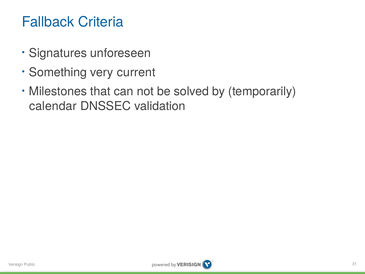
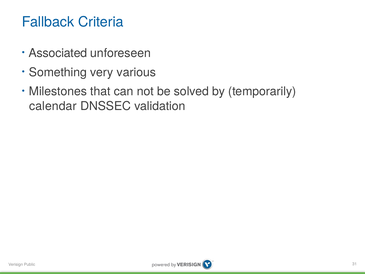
Signatures: Signatures -> Associated (58, 53)
current: current -> various (136, 72)
